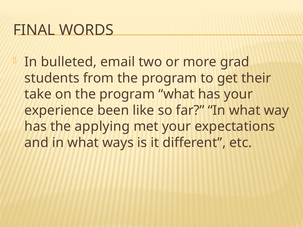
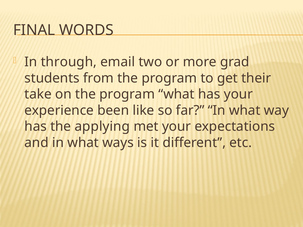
bulleted: bulleted -> through (69, 62)
